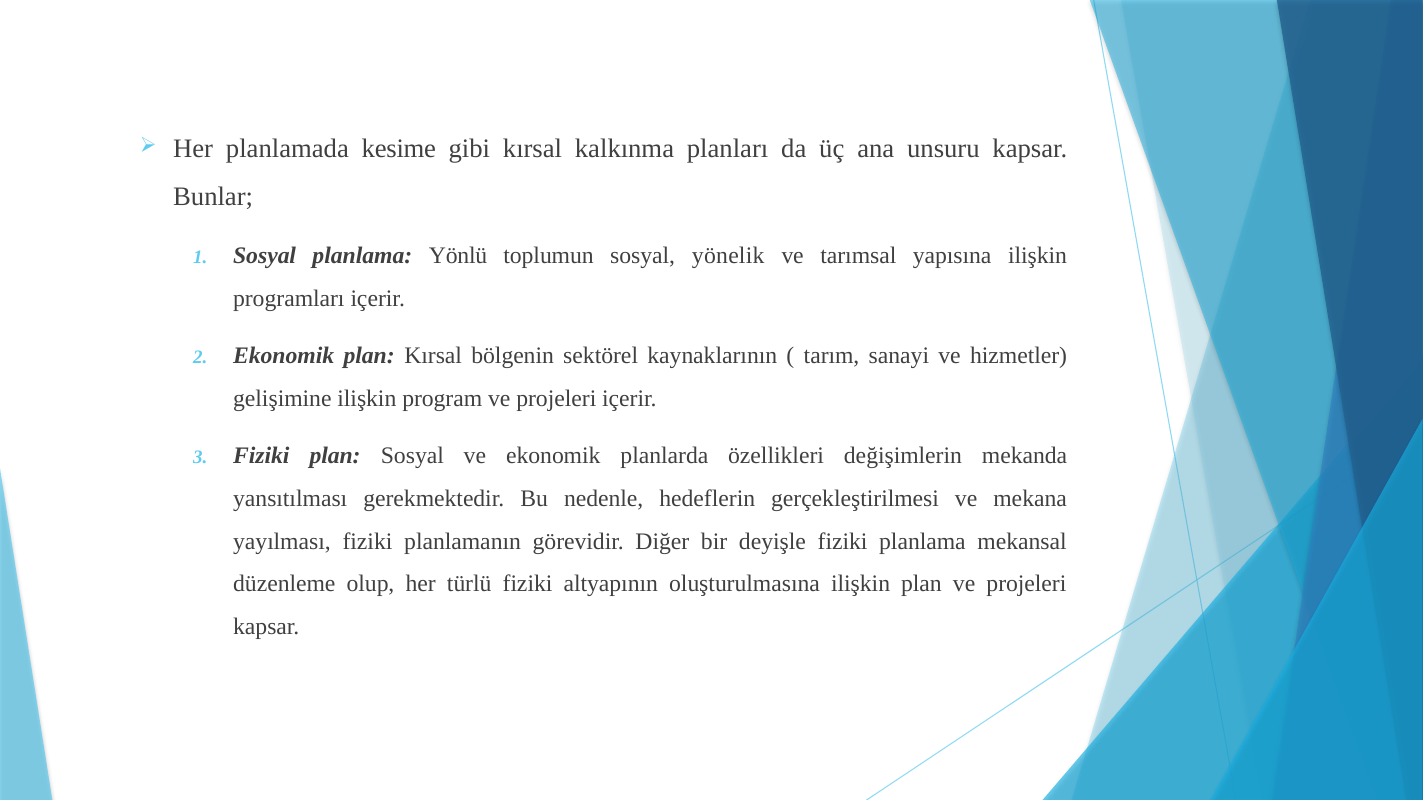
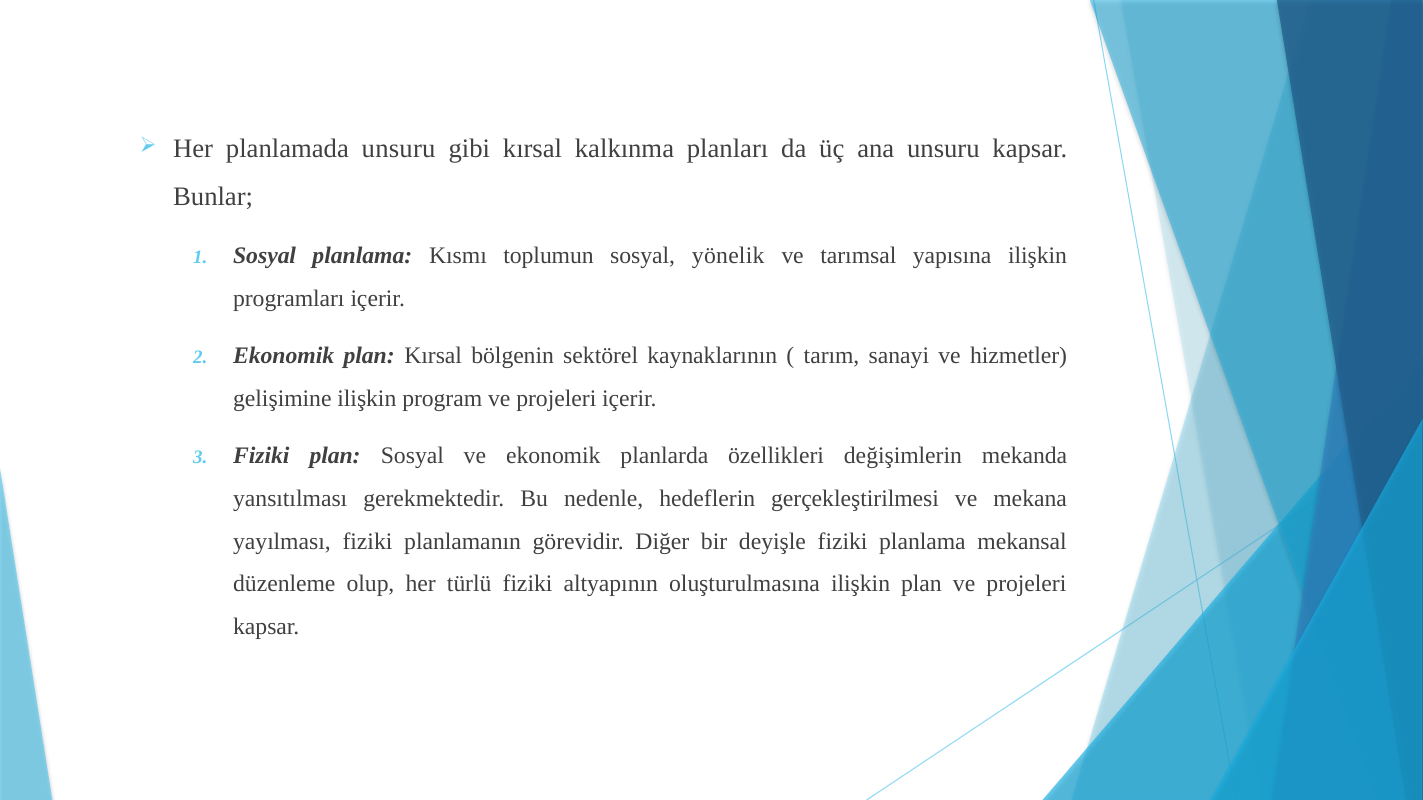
planlamada kesime: kesime -> unsuru (399, 149)
Yönlü: Yönlü -> Kısmı (458, 256)
